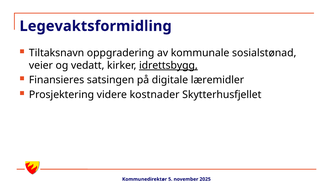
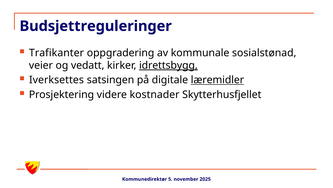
Legevaktsformidling: Legevaktsformidling -> Budsjettreguleringer (96, 26)
Tiltaksnavn: Tiltaksnavn -> Trafikanter (56, 53)
Finansieres: Finansieres -> Iverksettes (56, 80)
læremidler underline: none -> present (217, 80)
